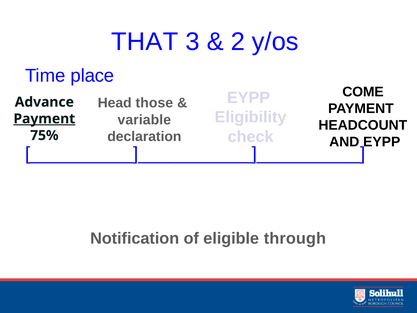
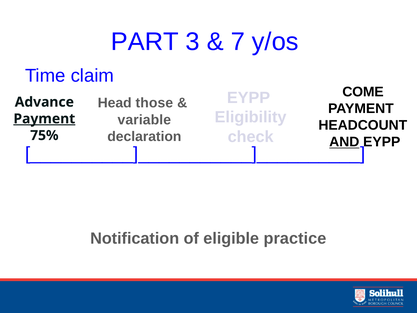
THAT: THAT -> PART (145, 42)
2: 2 -> 7 (238, 42)
place: place -> claim (92, 76)
AND underline: none -> present (344, 142)
through: through -> practice (295, 238)
